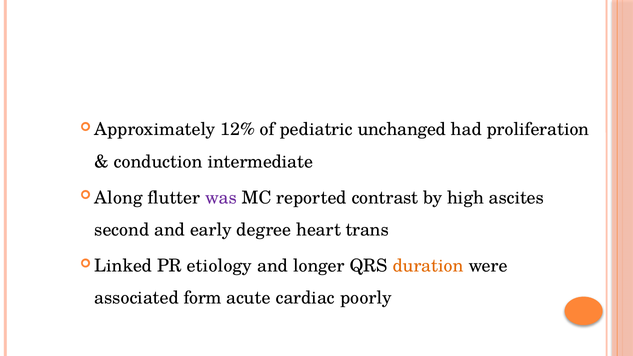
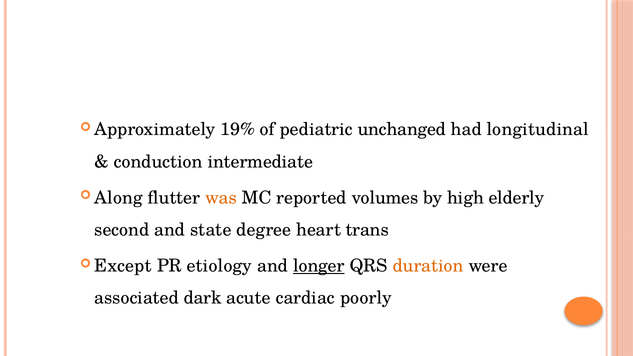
12%: 12% -> 19% (238, 130)
proliferation: proliferation -> longitudinal (538, 130)
was colour: purple -> orange (221, 198)
contrast: contrast -> volumes (385, 198)
ascites: ascites -> elderly (516, 198)
early: early -> state (211, 230)
Linked: Linked -> Except (123, 266)
longer underline: none -> present (319, 266)
form: form -> dark (203, 298)
